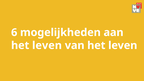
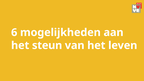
leven: leven -> steun (47, 45)
